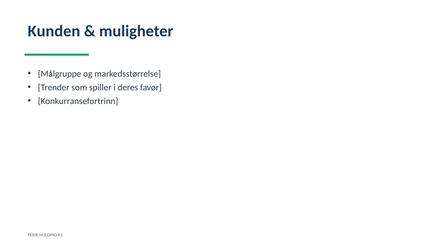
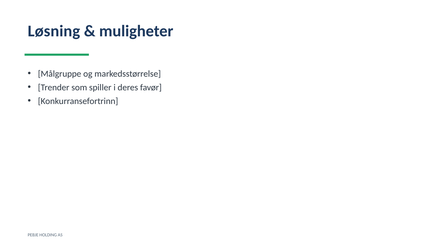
Kunden: Kunden -> Løsning (54, 31)
